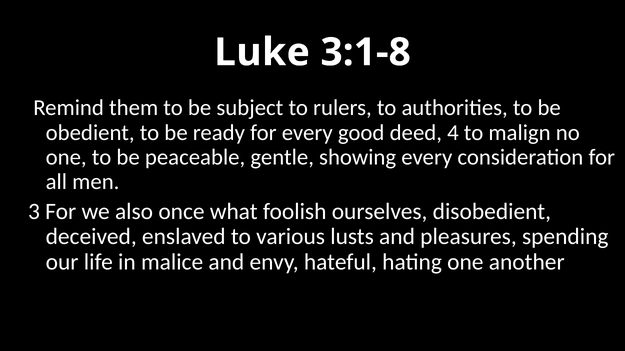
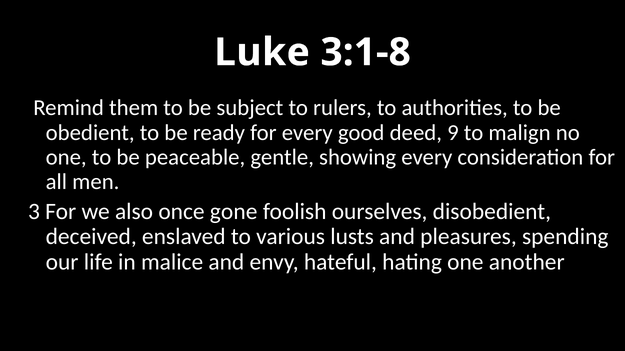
4: 4 -> 9 (453, 133)
what: what -> gone (234, 212)
